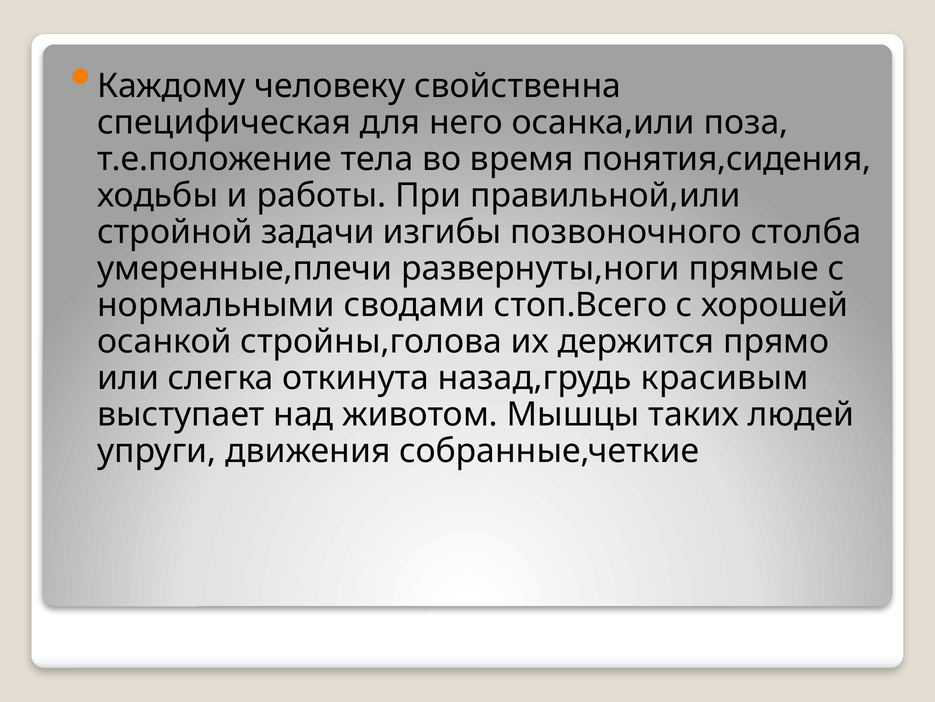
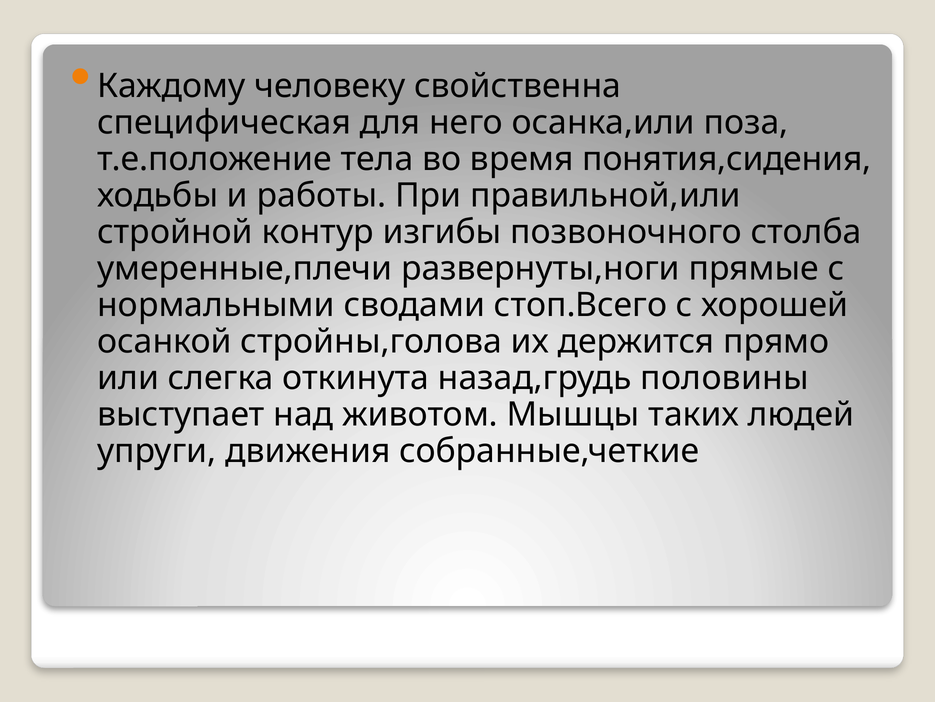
задачи: задачи -> контур (318, 232)
красивым: красивым -> половины (725, 378)
